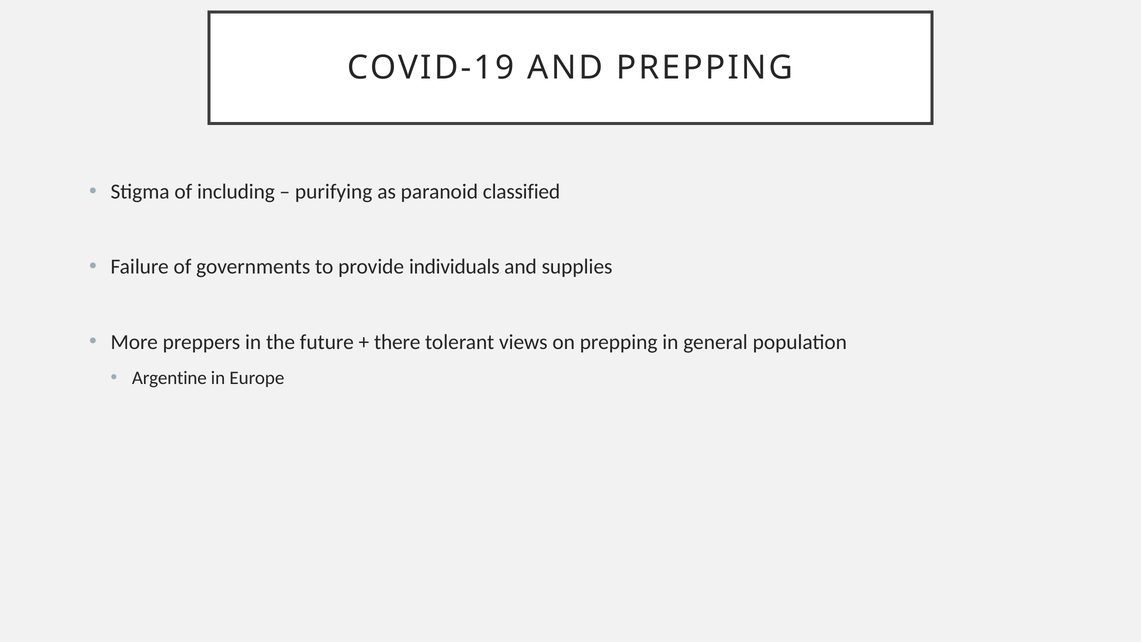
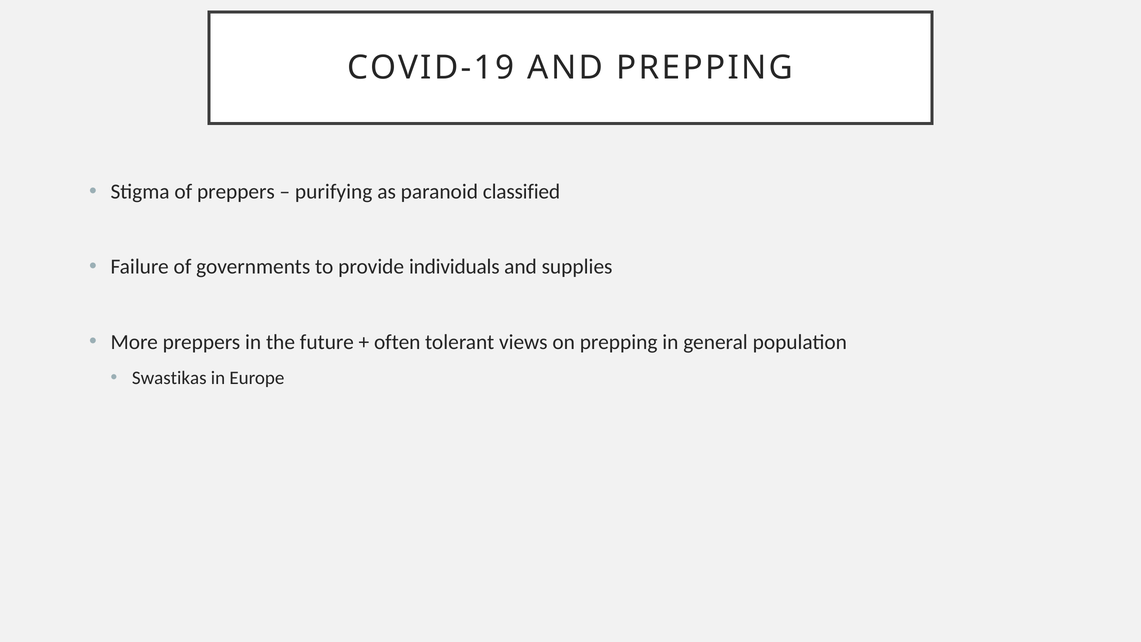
of including: including -> preppers (236, 192)
there: there -> often (397, 342)
Argentine: Argentine -> Swastikas (169, 378)
